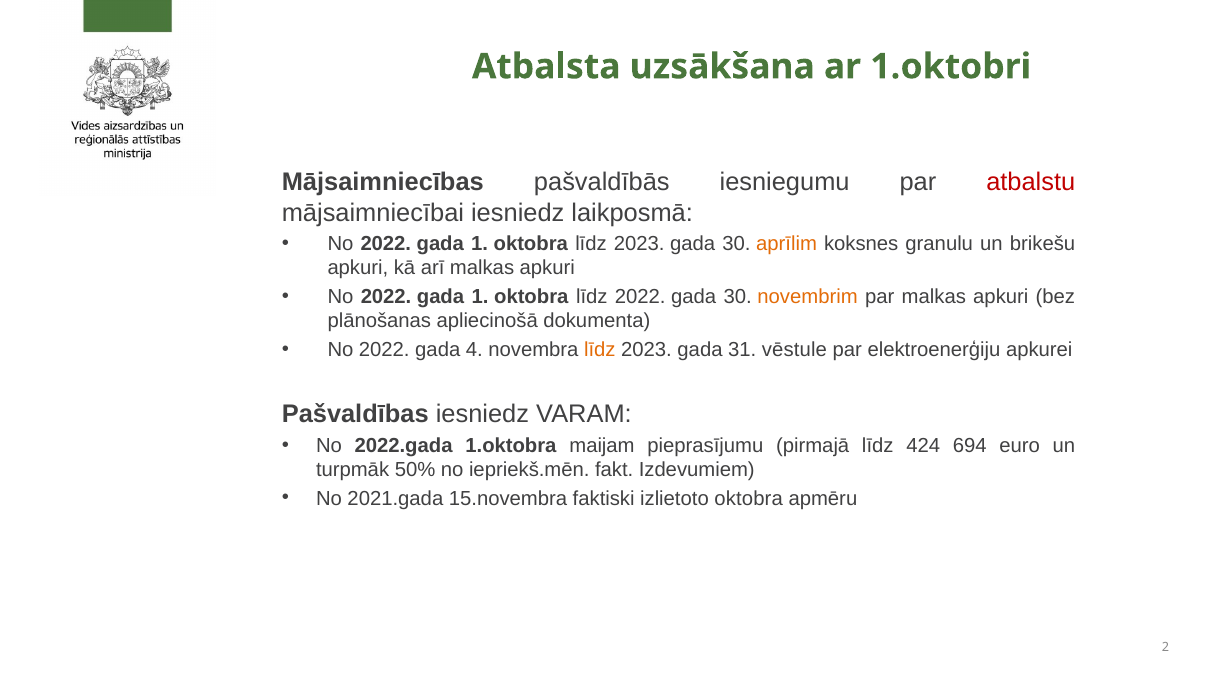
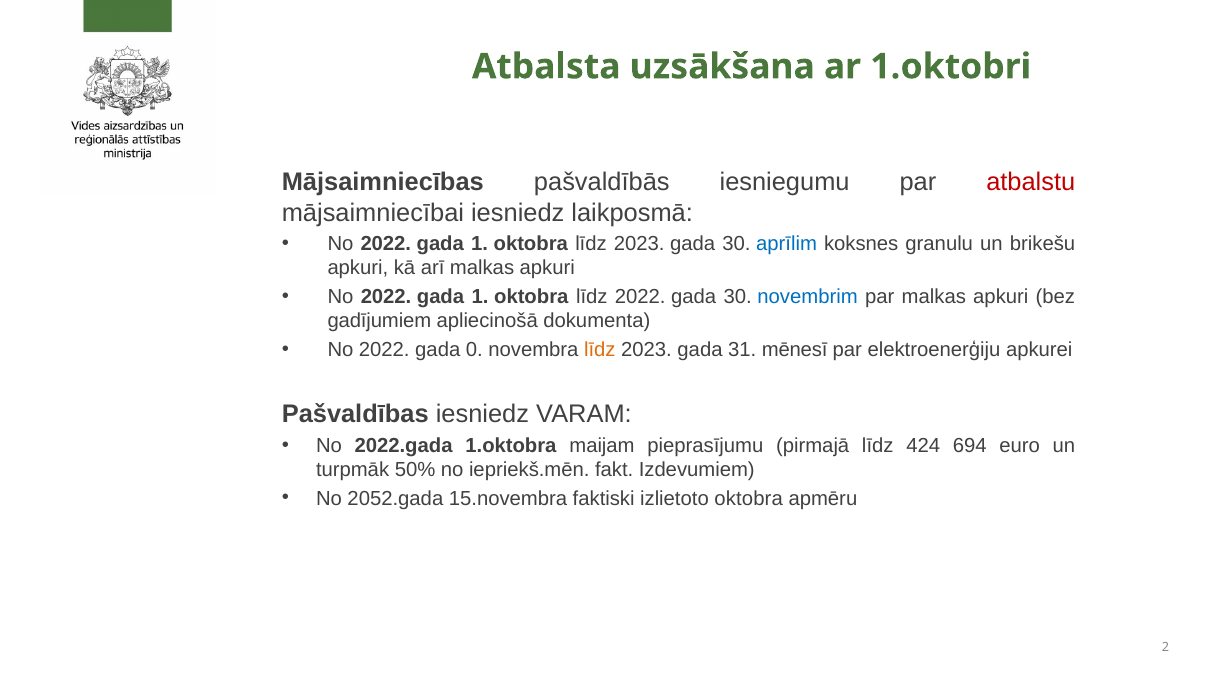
aprīlim colour: orange -> blue (787, 244)
novembrim colour: orange -> blue (808, 297)
plānošanas: plānošanas -> gadījumiem (379, 321)
4: 4 -> 0 (474, 349)
vēstule: vēstule -> mēnesī (795, 349)
2021.gada: 2021.gada -> 2052.gada (395, 498)
